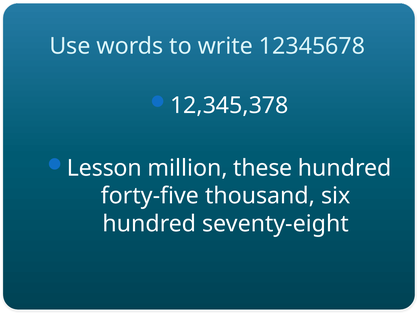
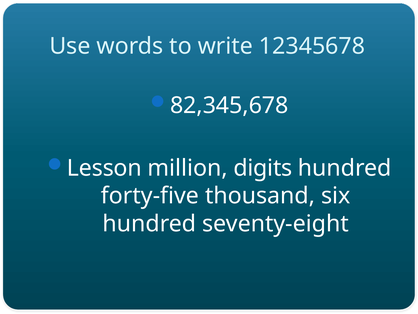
12,345,378: 12,345,378 -> 82,345,678 (229, 105)
these: these -> digits (263, 168)
